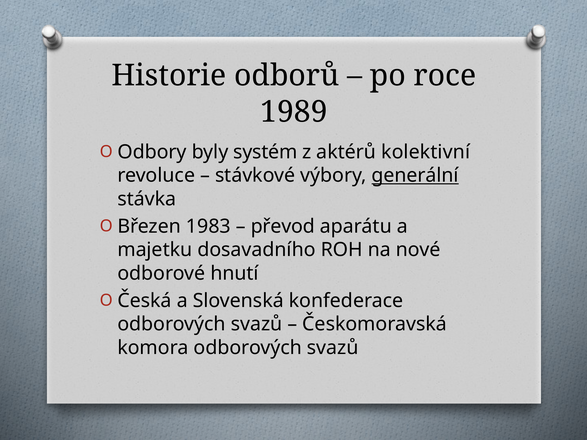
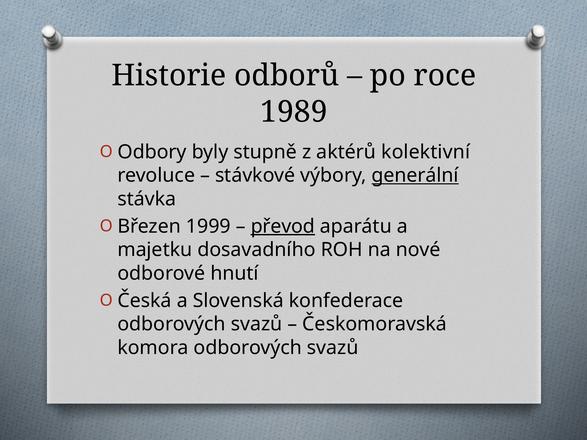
systém: systém -> stupně (265, 152)
1983: 1983 -> 1999 (208, 226)
převod underline: none -> present (283, 226)
